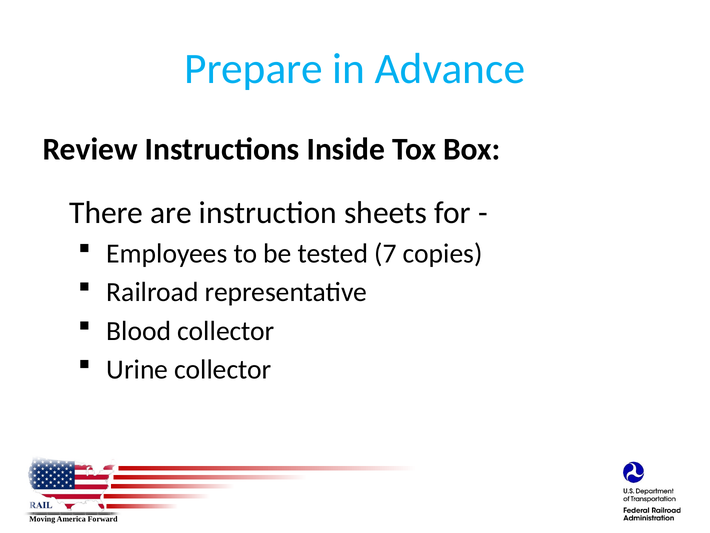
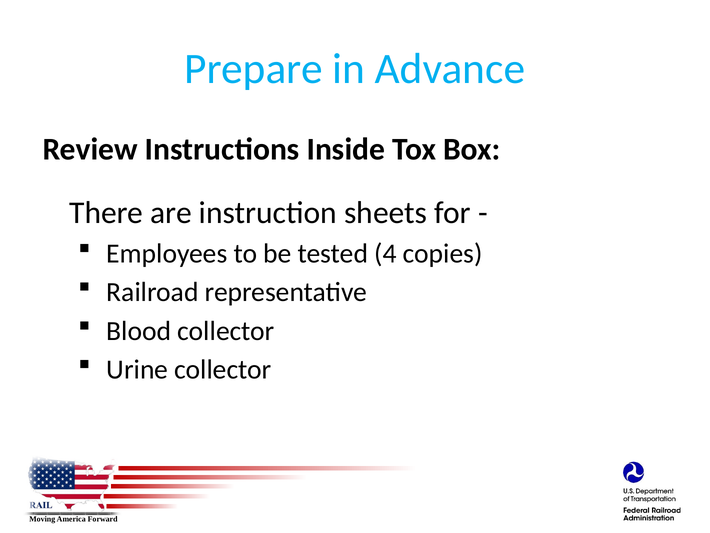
7: 7 -> 4 (385, 253)
